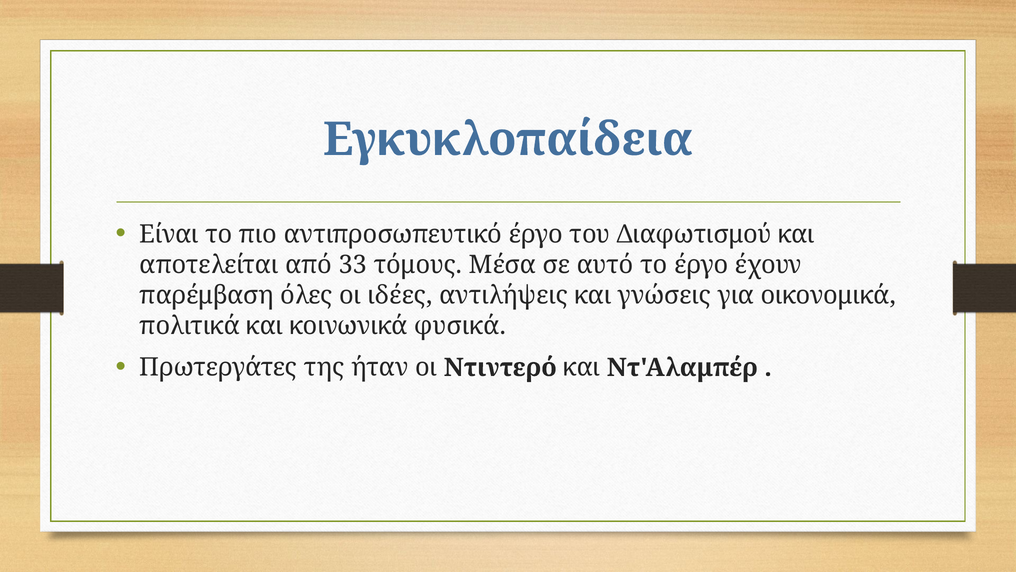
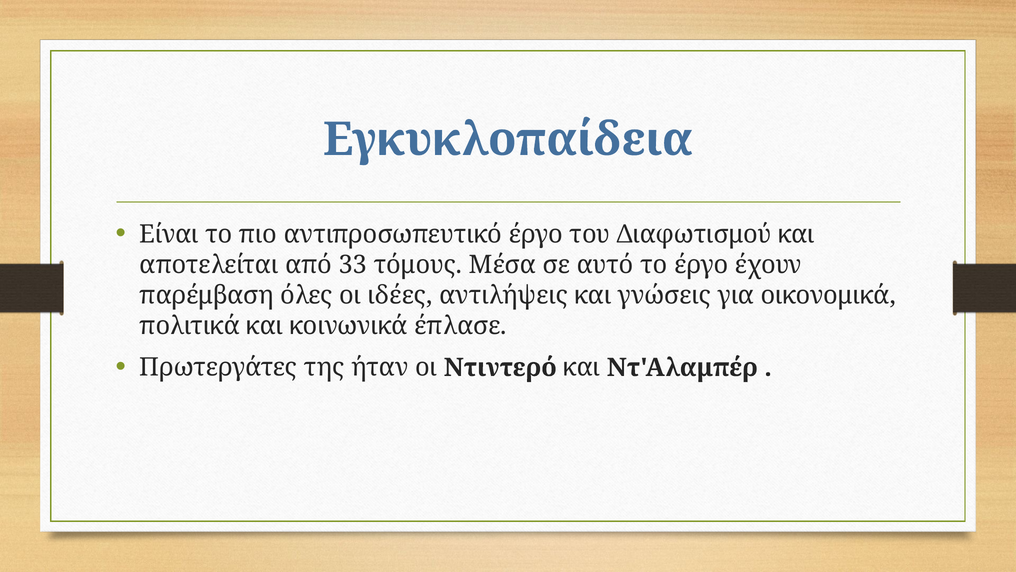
φυσικά: φυσικά -> έπλασε (460, 325)
